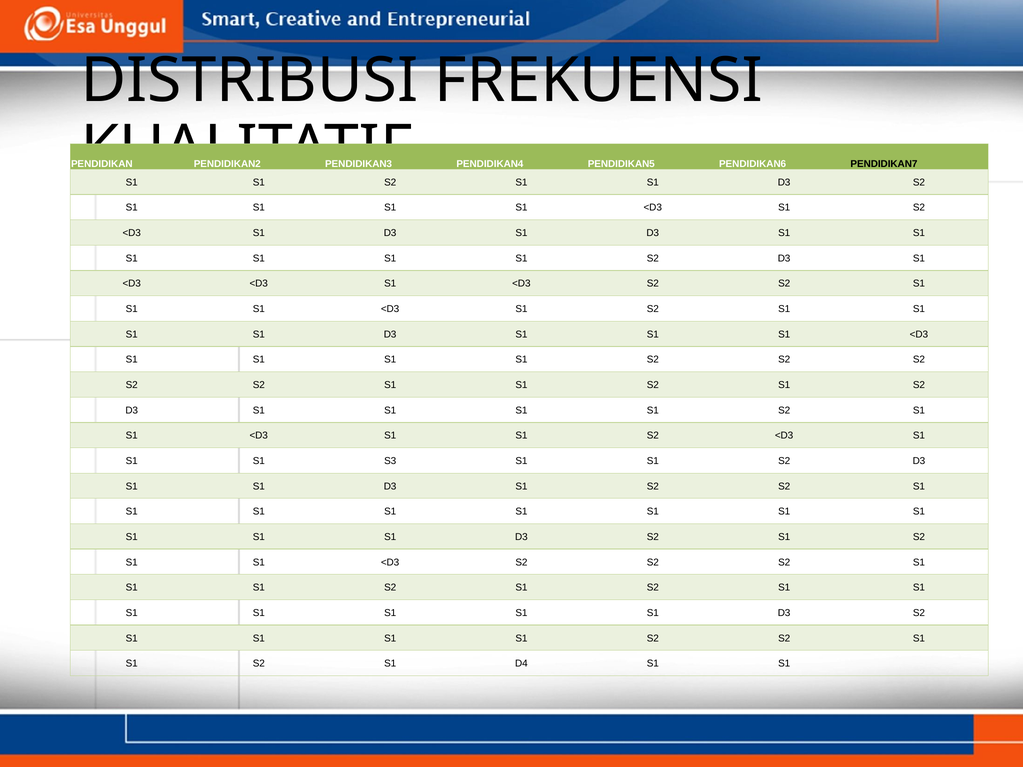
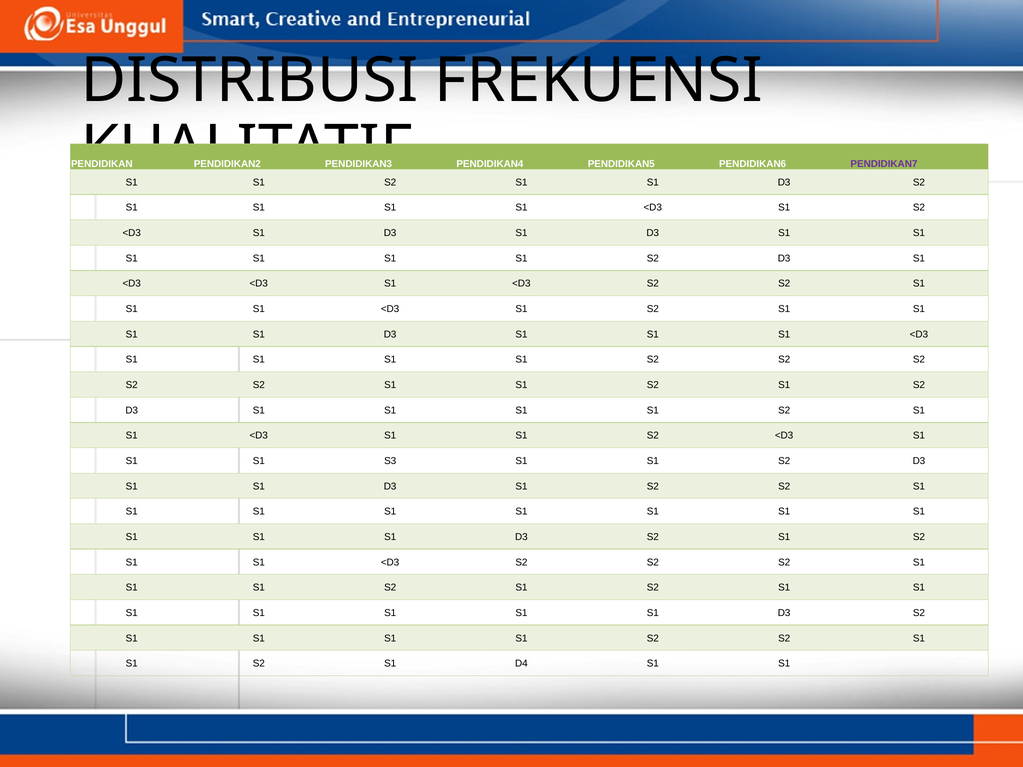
PENDIDIKAN7 colour: black -> purple (884, 164)
